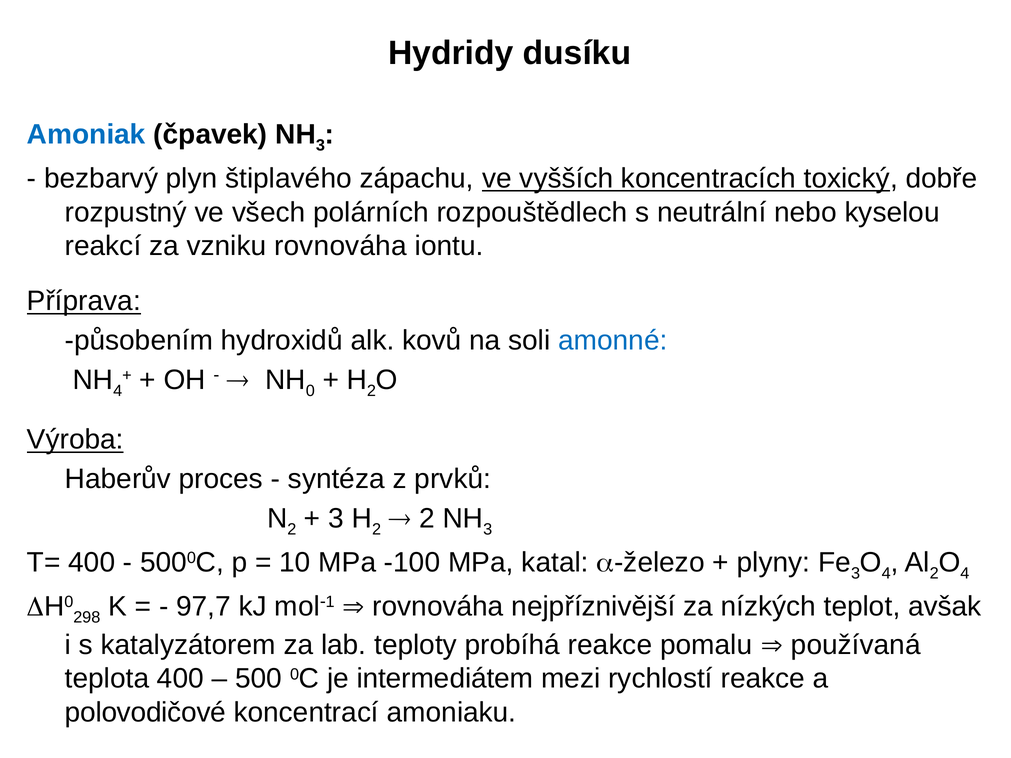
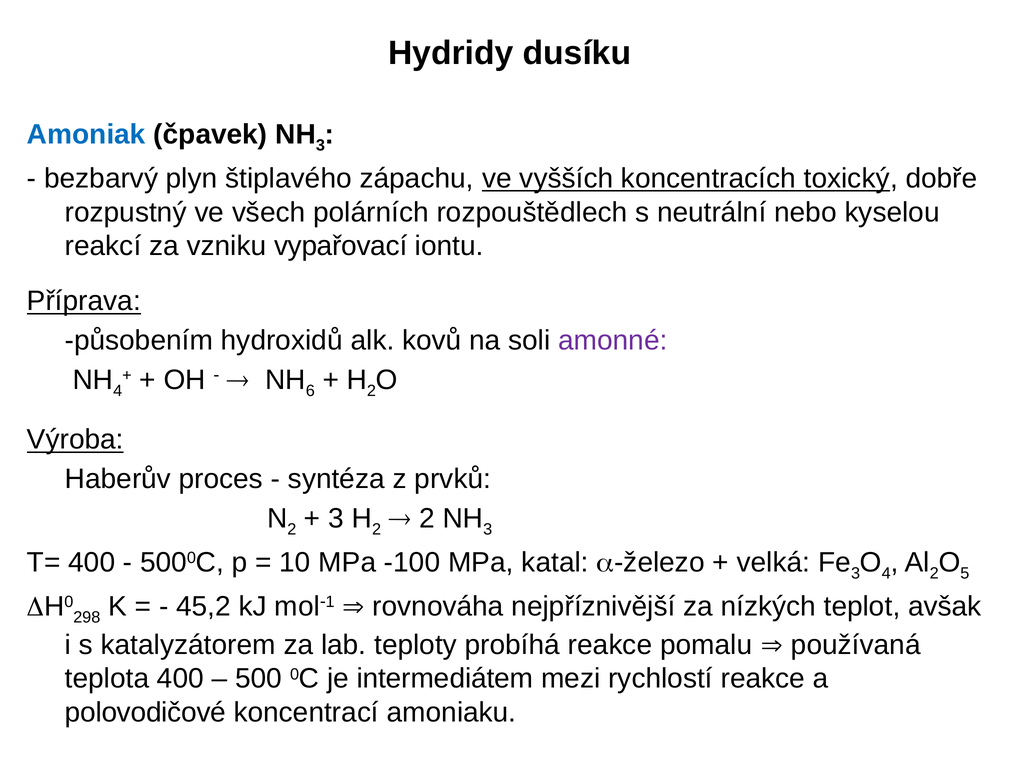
vzniku rovnováha: rovnováha -> vypařovací (341, 246)
amonné colour: blue -> purple (613, 341)
0: 0 -> 6 (310, 391)
plyny: plyny -> velká (773, 563)
4: 4 -> 5 (965, 573)
97,7: 97,7 -> 45,2 (204, 607)
